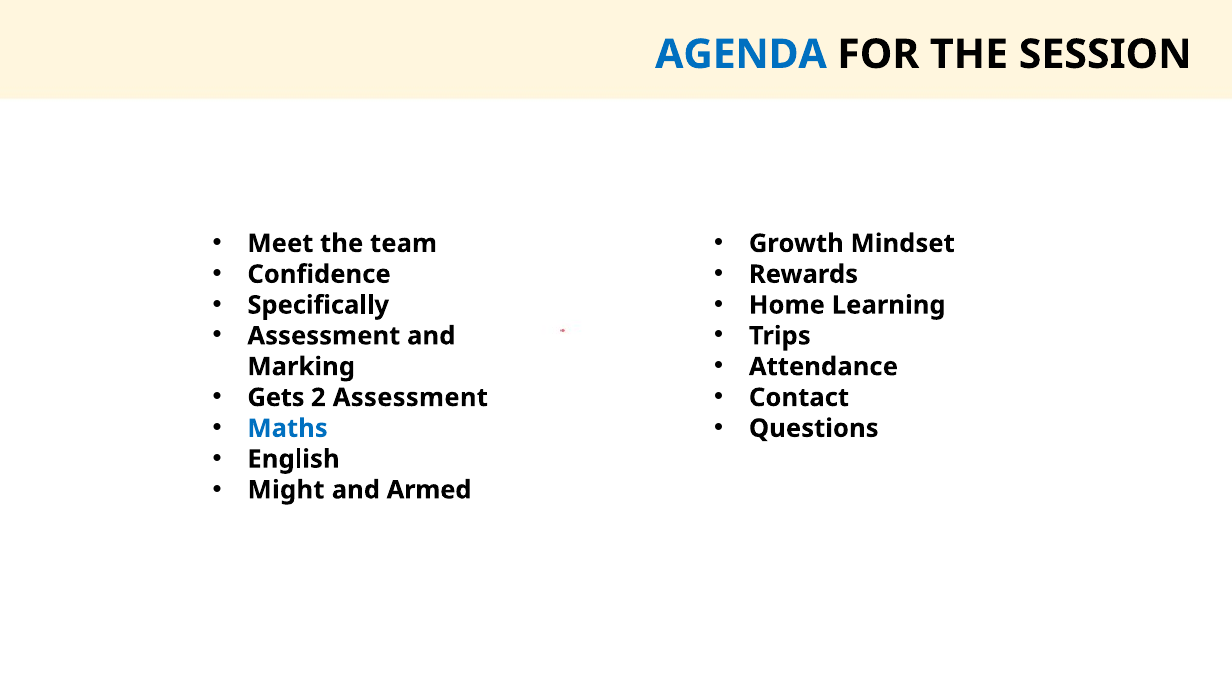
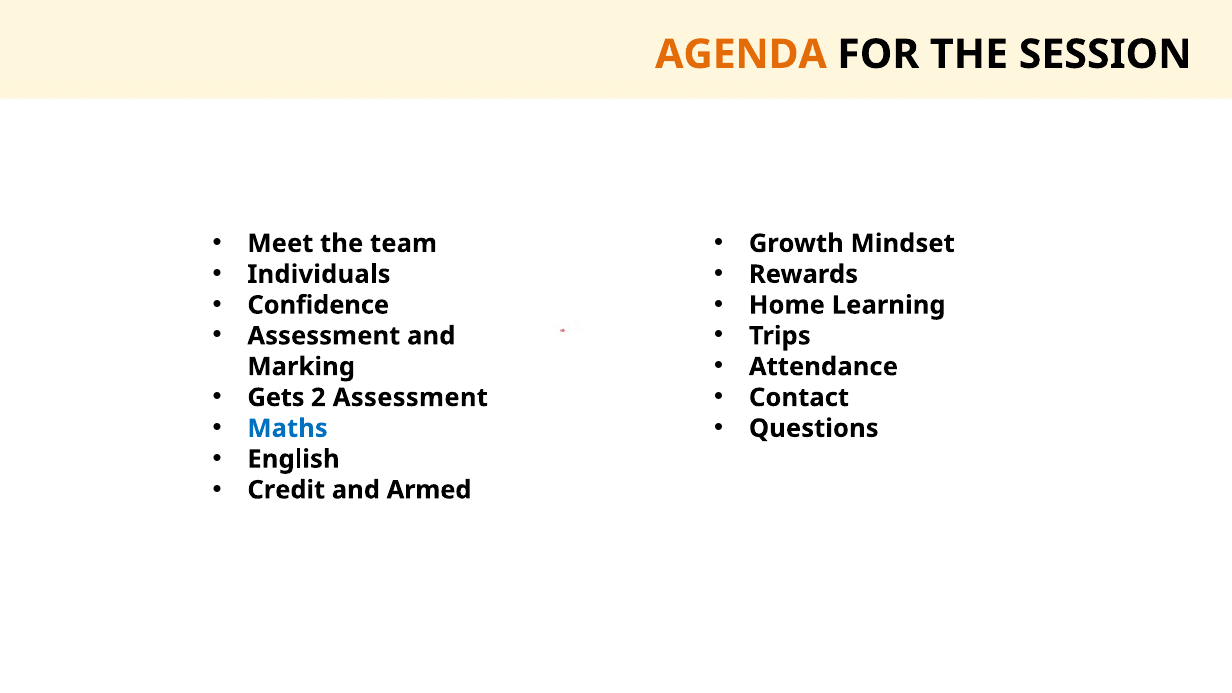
AGENDA colour: blue -> orange (741, 54)
Confidence: Confidence -> Individuals (319, 274)
Specifically: Specifically -> Confidence (318, 305)
Might: Might -> Credit (286, 490)
